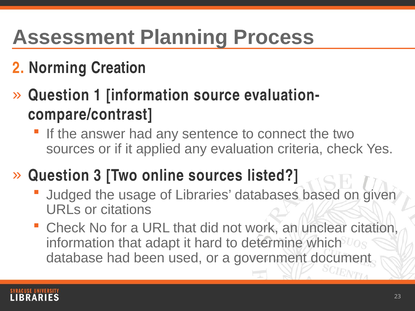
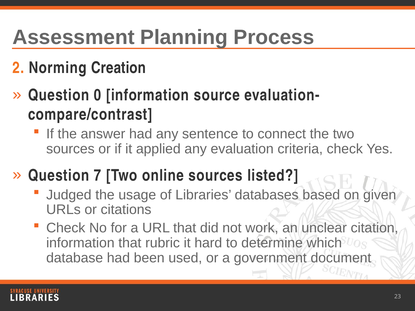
1: 1 -> 0 (98, 95)
3: 3 -> 7 (98, 176)
adapt: adapt -> rubric (163, 243)
